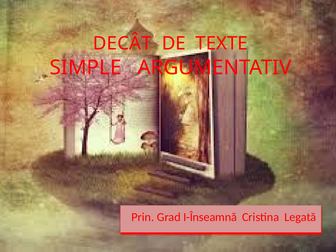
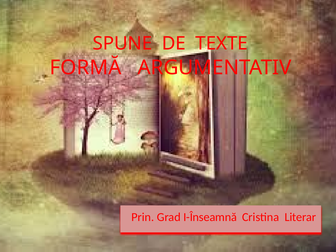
DECÂT: DECÂT -> SPUNE (122, 44)
SIMPLE: SIMPLE -> FORMĂ (86, 68)
Legată: Legată -> Literar (300, 217)
